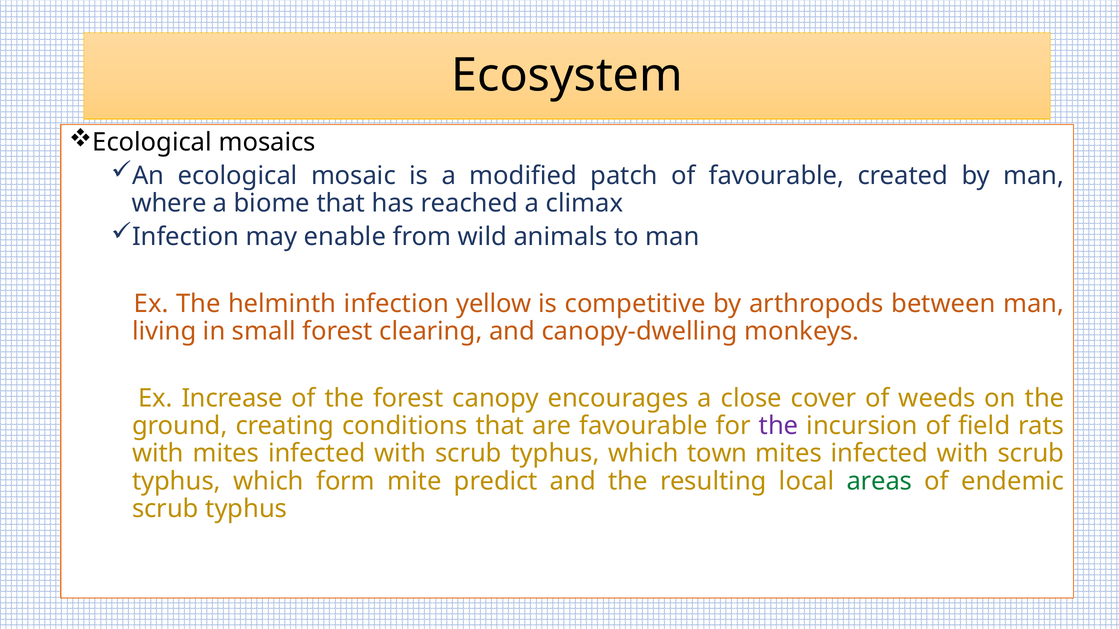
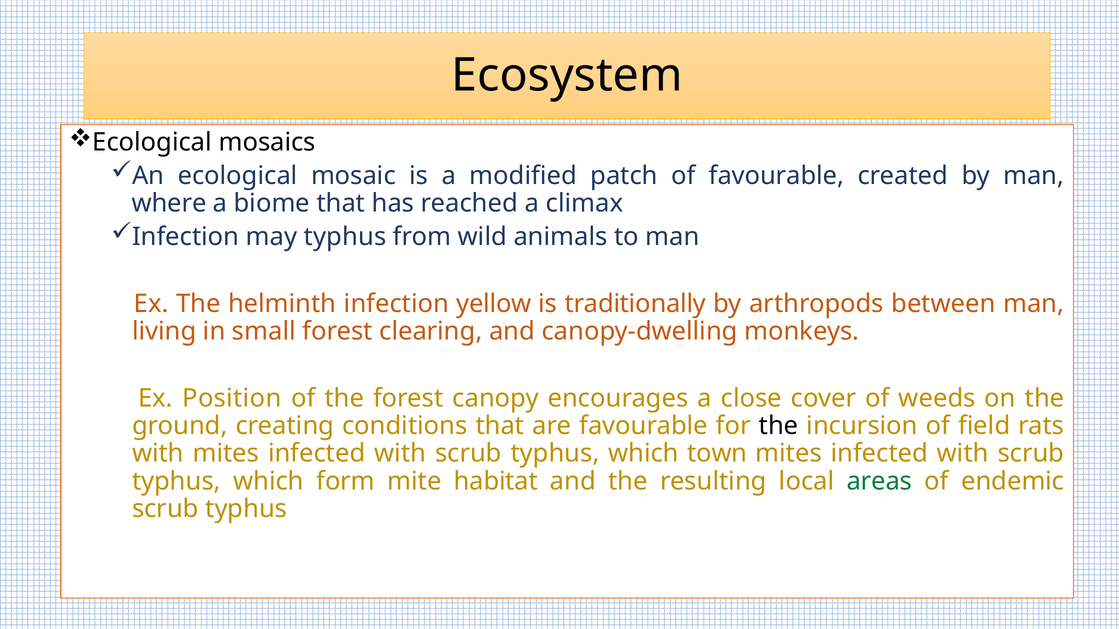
may enable: enable -> typhus (345, 237)
competitive: competitive -> traditionally (635, 304)
Increase: Increase -> Position (232, 399)
the colour: purple -> black (779, 426)
predict: predict -> habitat (496, 482)
